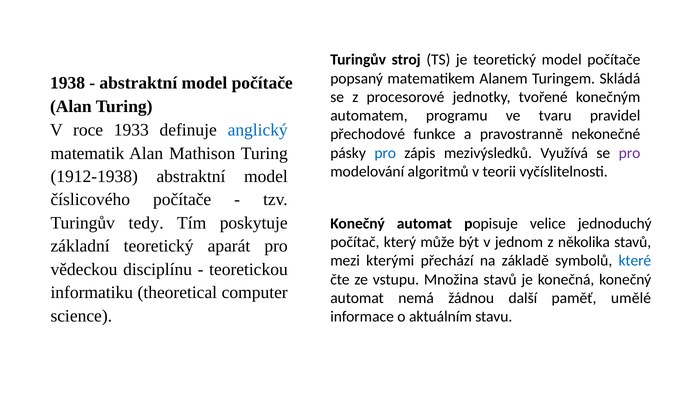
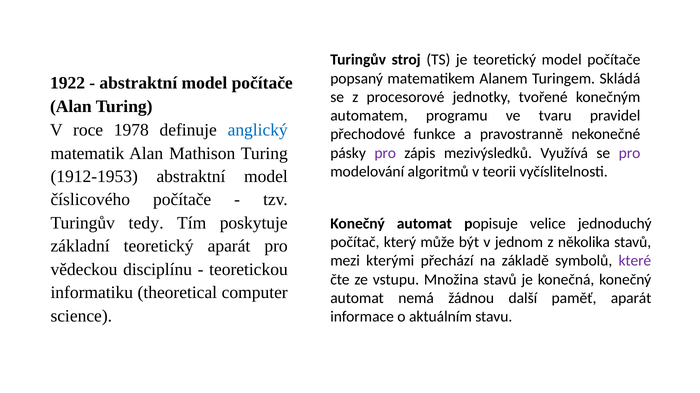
1938: 1938 -> 1922 (68, 83)
1933: 1933 -> 1978 (131, 130)
pro colour: blue -> purple (385, 153)
1912-1938: 1912-1938 -> 1912-1953 (94, 177)
které colour: blue -> purple (635, 261)
paměť umělé: umělé -> aparát (631, 299)
